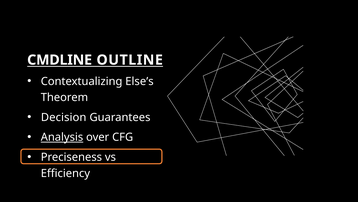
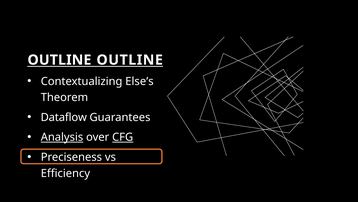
CMDLINE: CMDLINE -> OUTLINE (59, 60)
Decision: Decision -> Dataflow (64, 117)
CFG underline: none -> present (123, 137)
